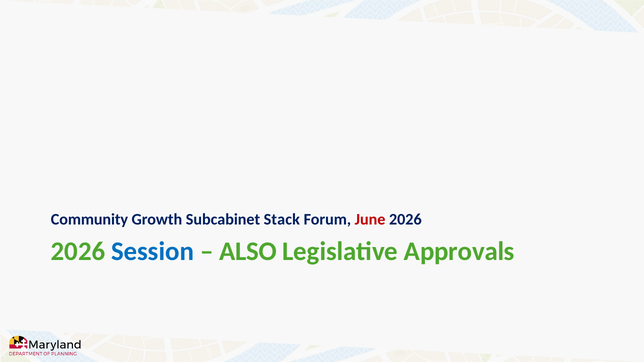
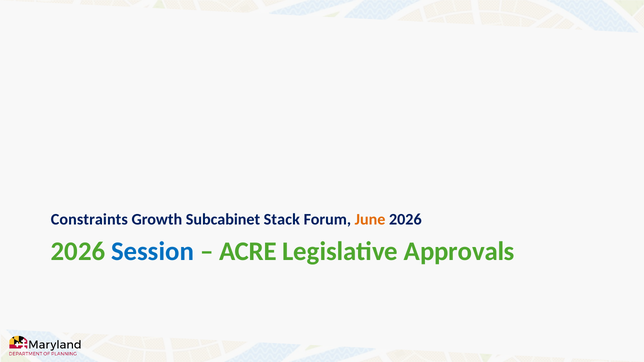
Community: Community -> Constraints (89, 220)
June colour: red -> orange (370, 220)
ALSO: ALSO -> ACRE (248, 251)
